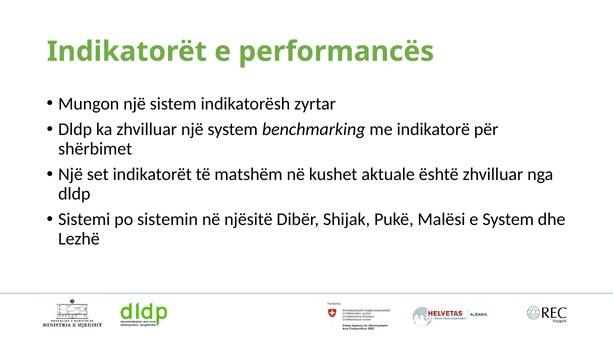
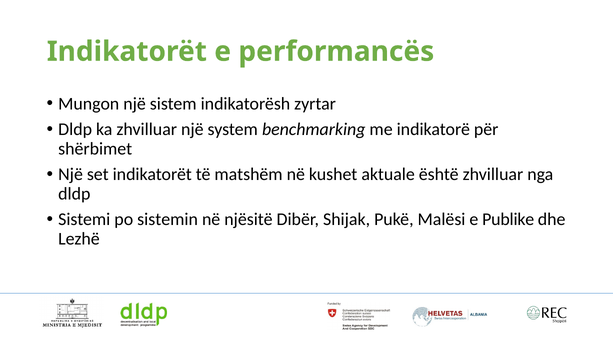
e System: System -> Publike (508, 219)
